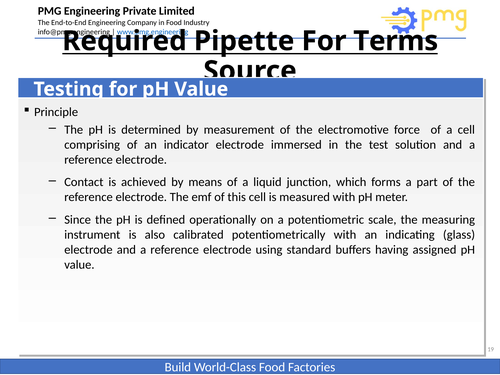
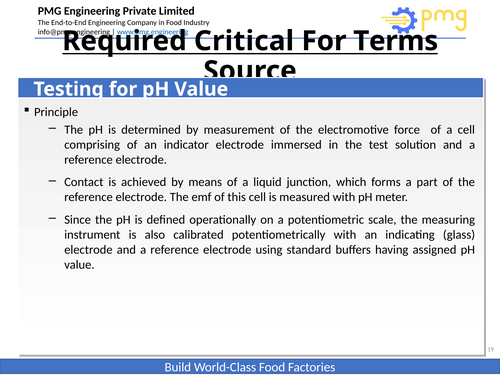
Pipette: Pipette -> Critical (244, 41)
